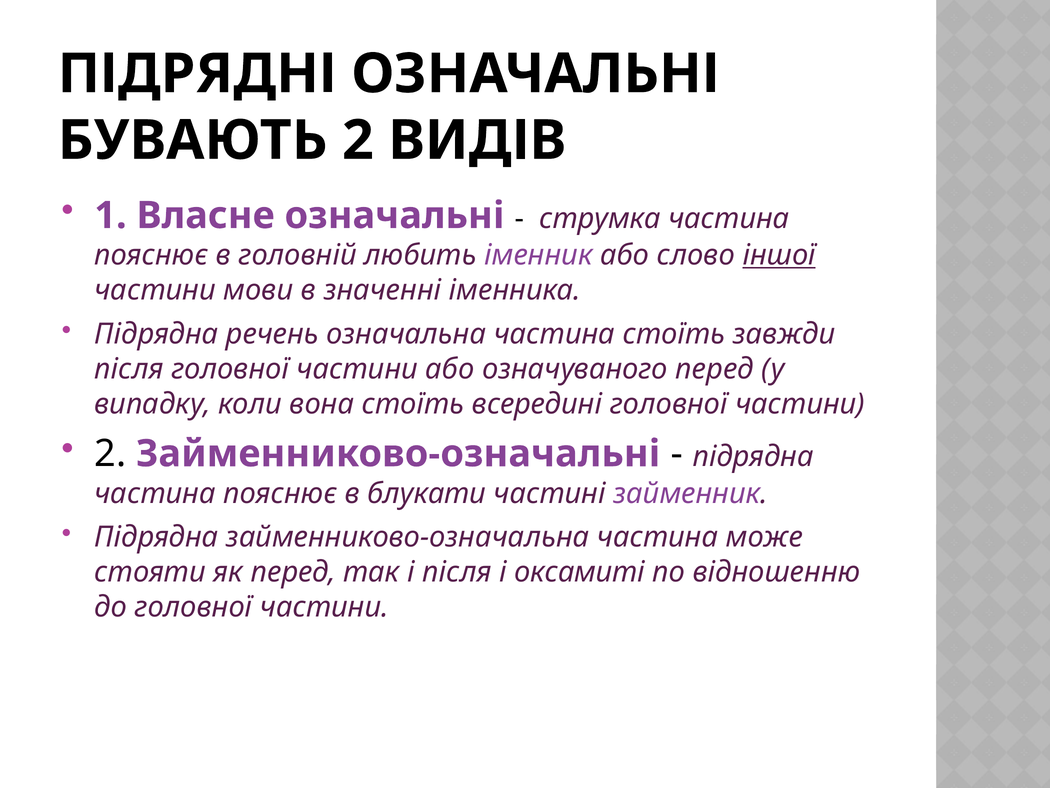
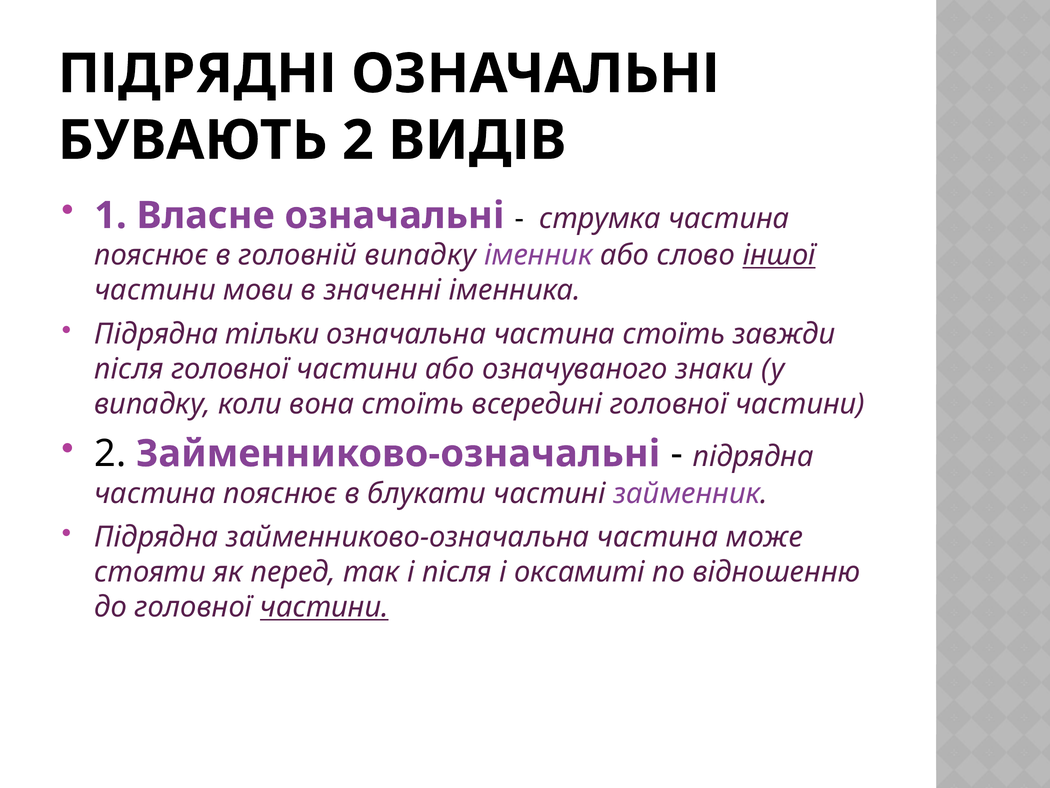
головній любить: любить -> випадку (420, 255)
речень: речень -> тільки (272, 334)
означуваного перед: перед -> знаки (714, 369)
частини underline: none -> present (324, 607)
